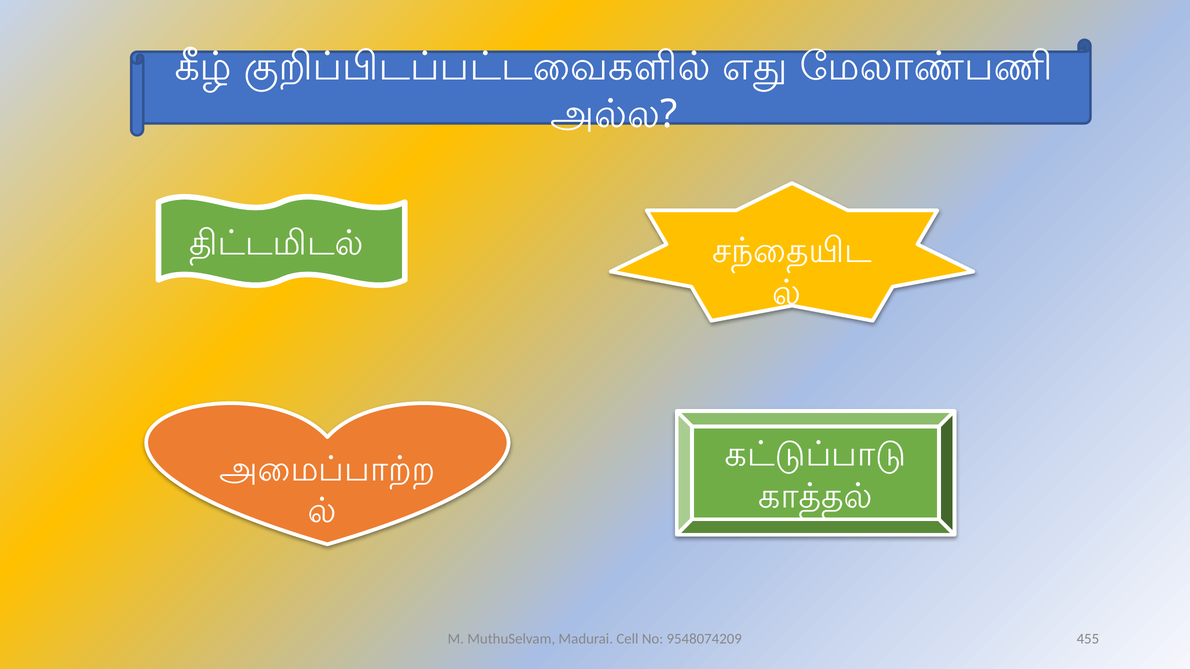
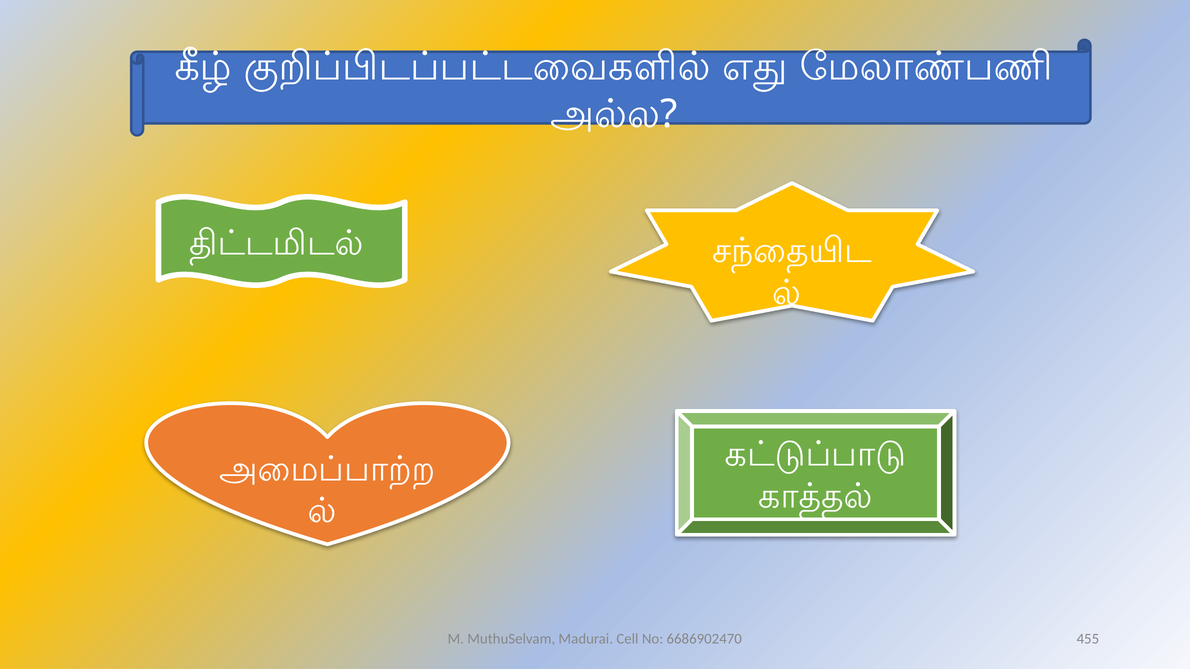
9548074209: 9548074209 -> 6686902470 (704, 639)
